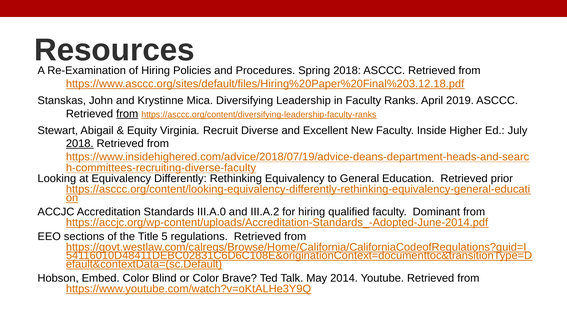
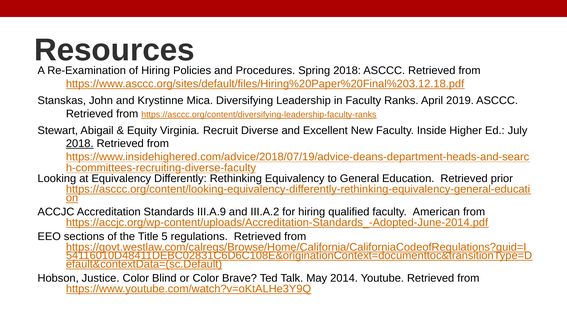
from underline: present -> none (127, 114)
III.A.0: III.A.0 -> III.A.9 (211, 212)
Dominant: Dominant -> American (436, 212)
Embed: Embed -> Justice (101, 278)
